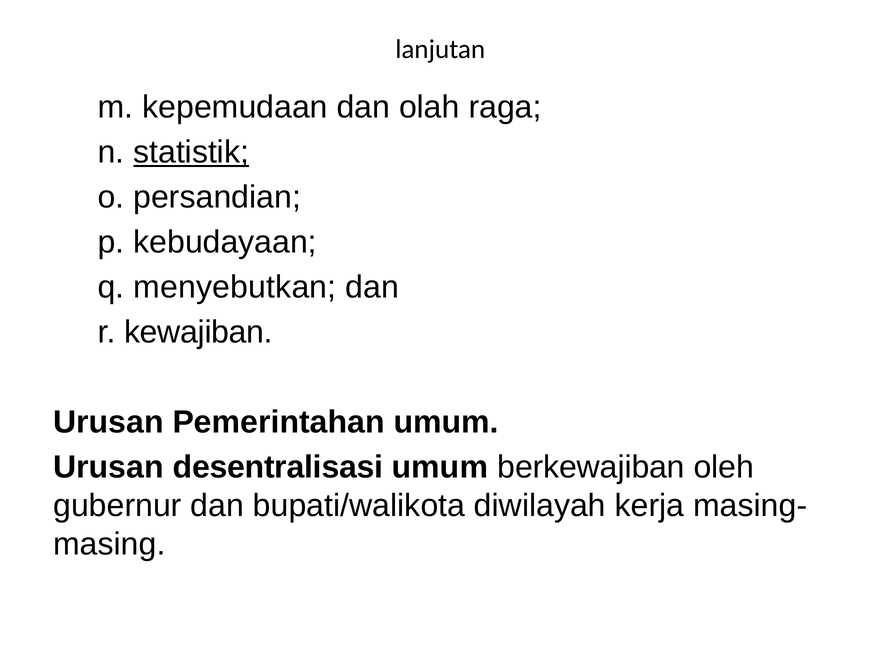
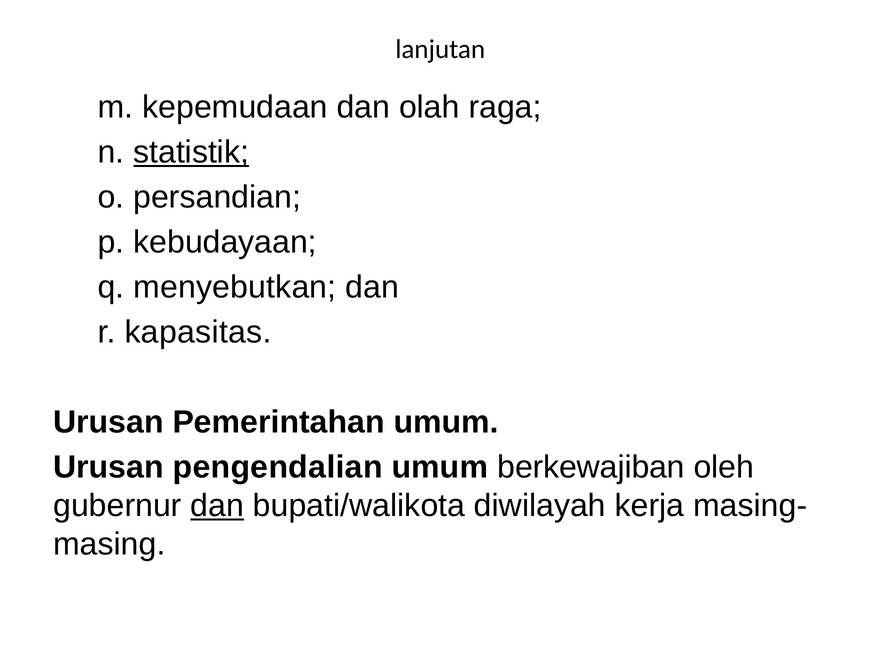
kewajiban: kewajiban -> kapasitas (198, 332)
desentralisasi: desentralisasi -> pengendalian (278, 467)
dan underline: none -> present (217, 506)
